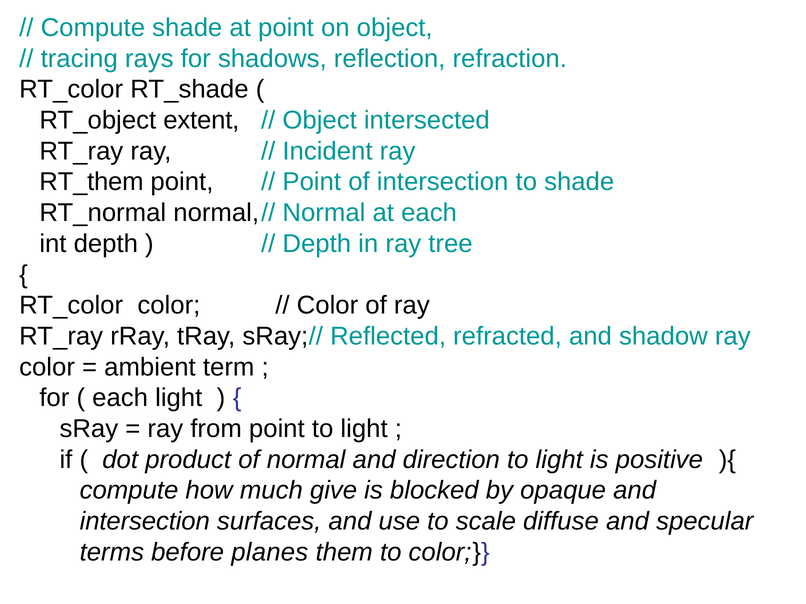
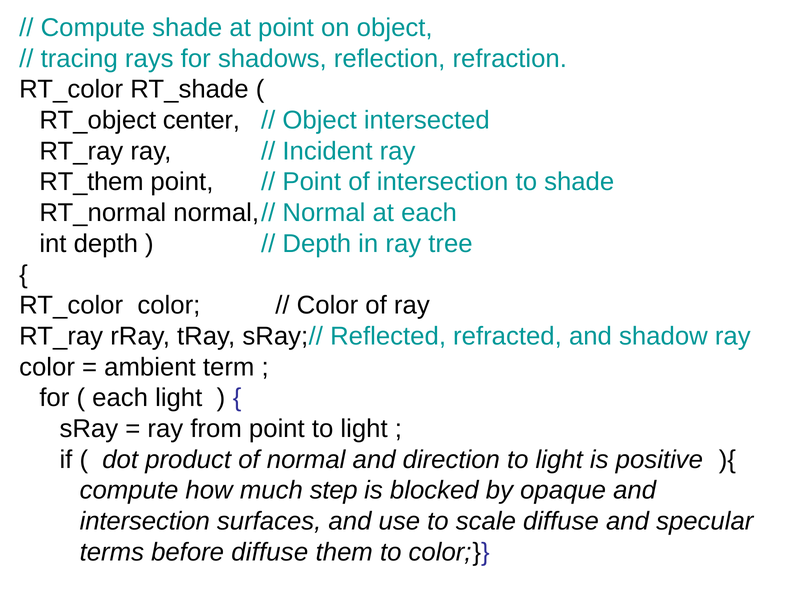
extent: extent -> center (201, 120)
give: give -> step (334, 491)
before planes: planes -> diffuse (270, 553)
